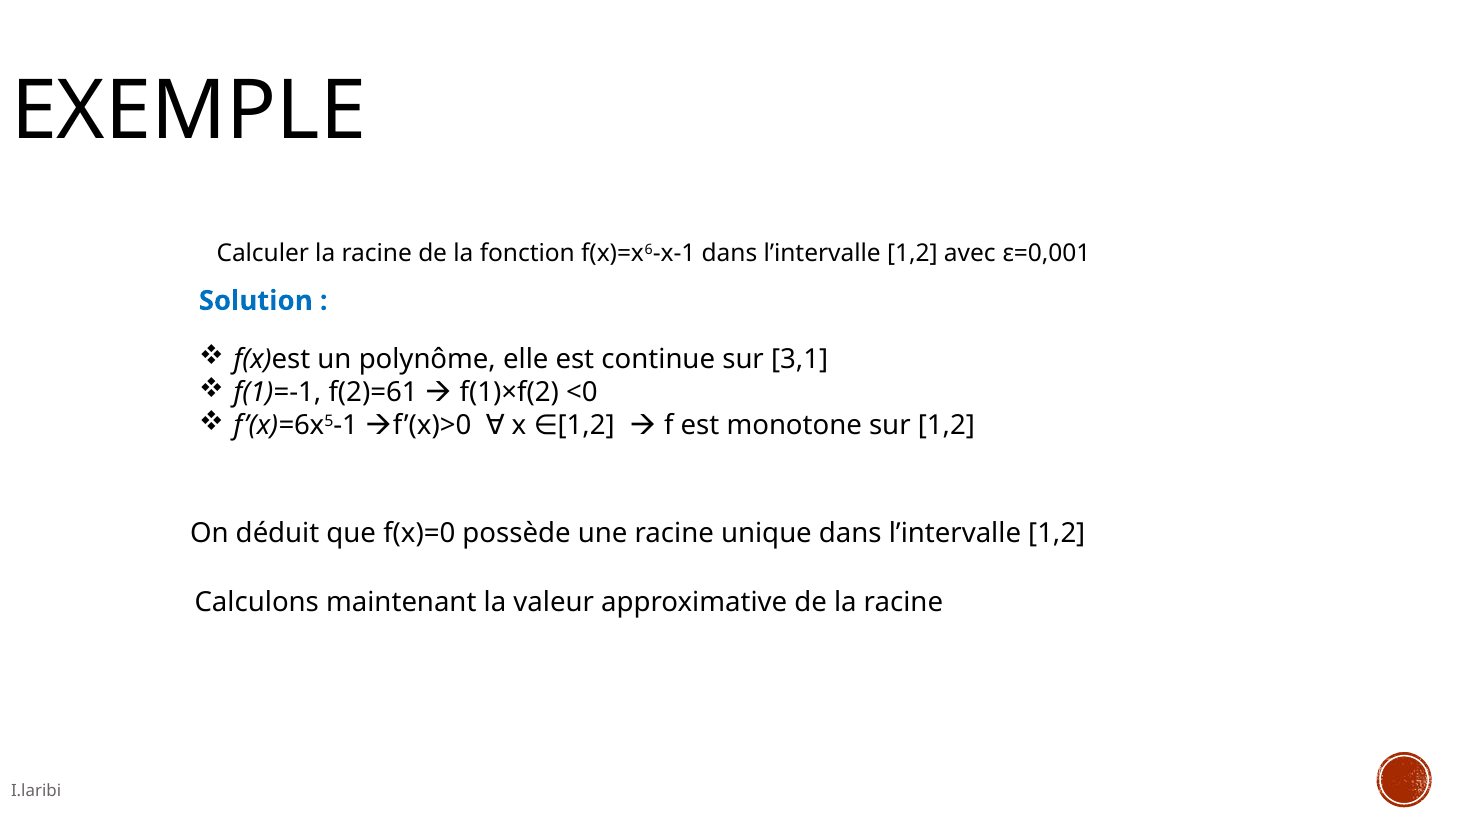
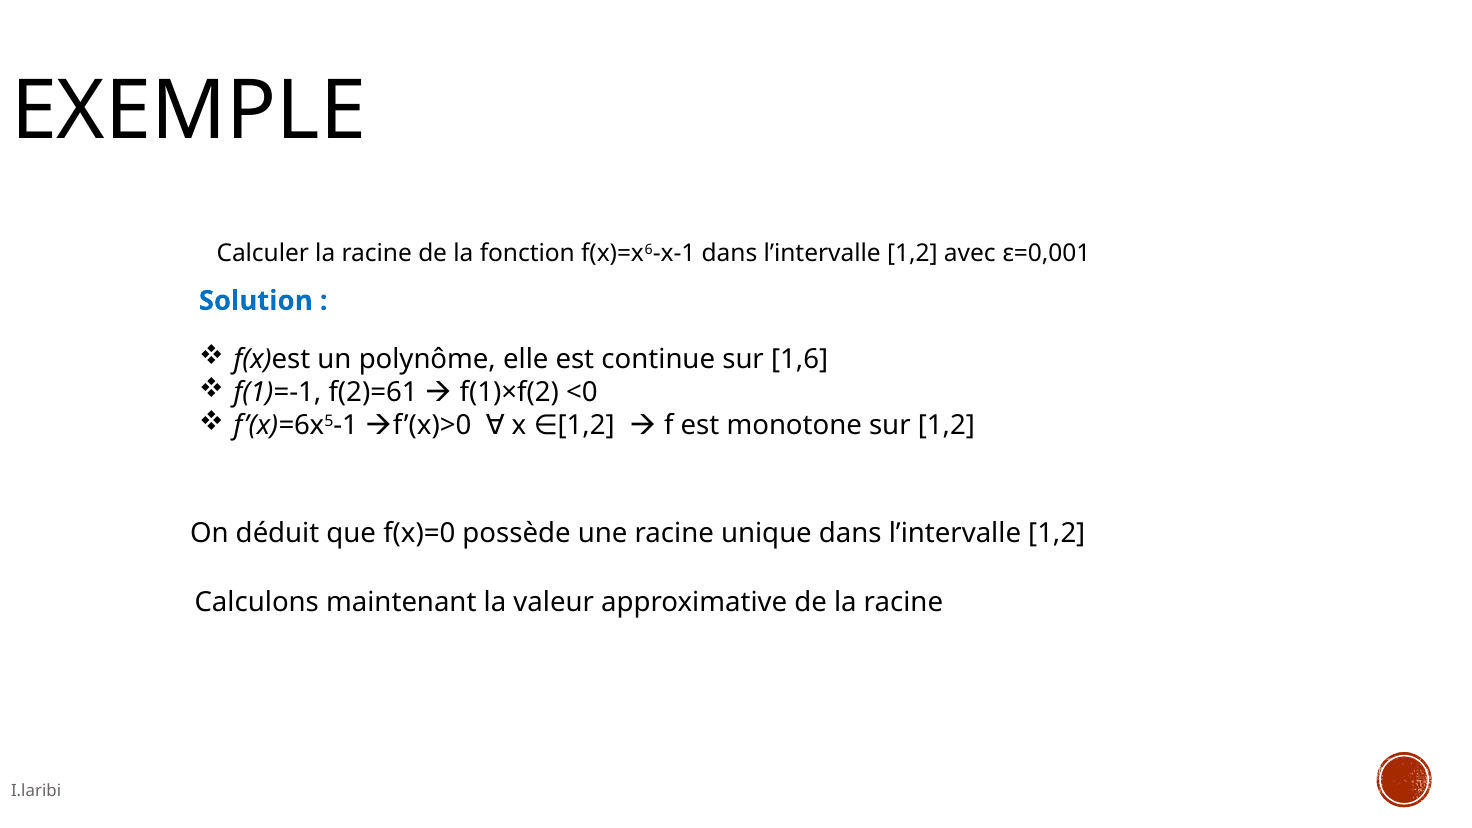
3,1: 3,1 -> 1,6 (800, 360)
